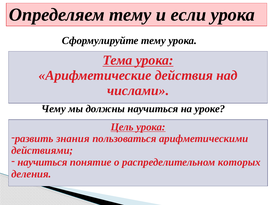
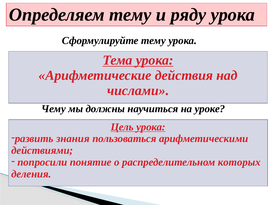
если: если -> ряду (188, 15)
научиться: научиться -> попросили (42, 163)
